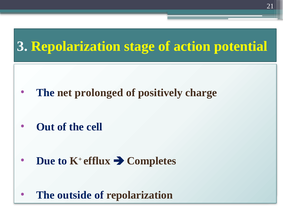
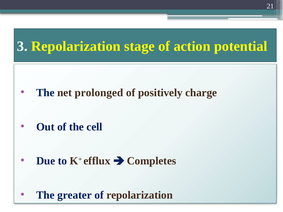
outside: outside -> greater (75, 195)
